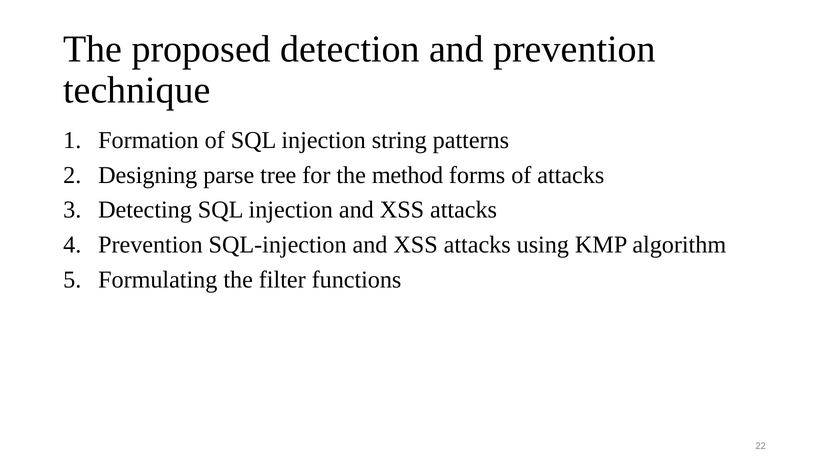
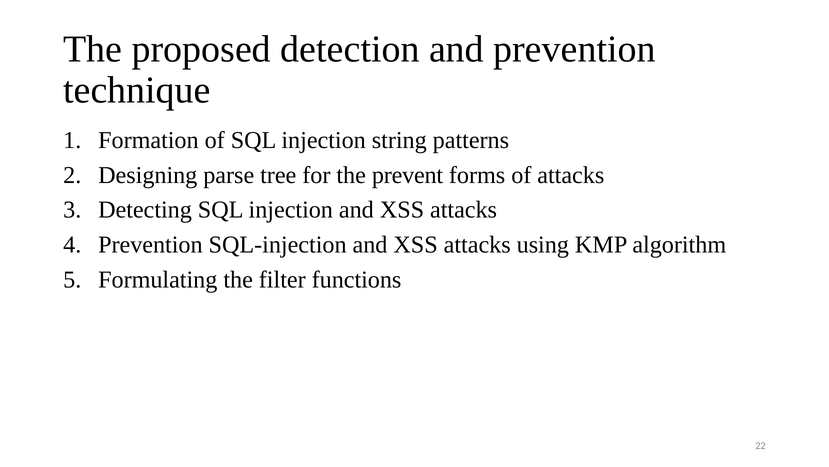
method: method -> prevent (408, 175)
